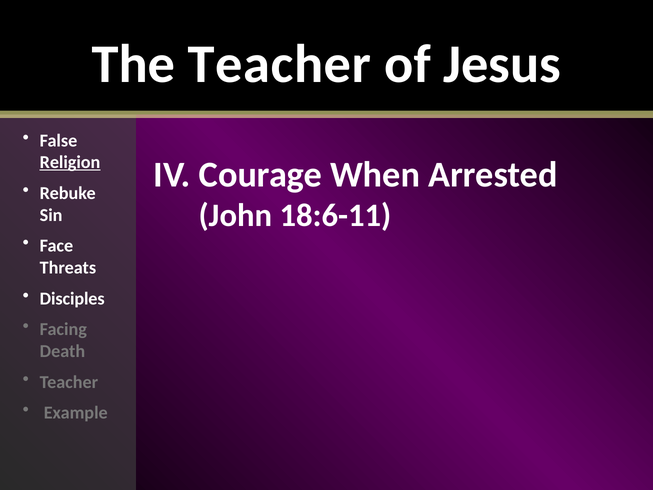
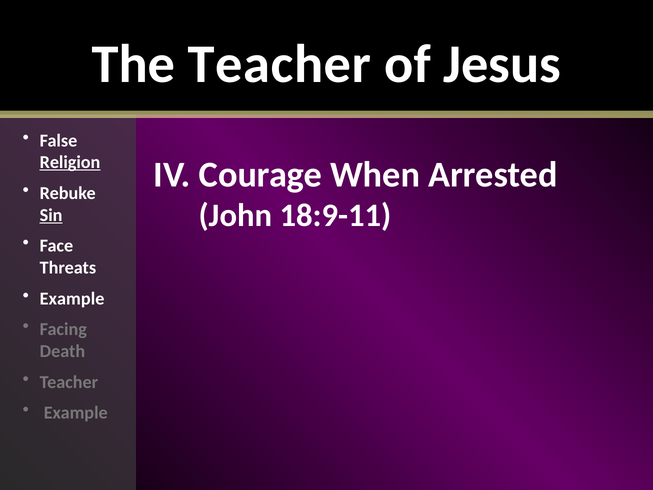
18:6-11: 18:6-11 -> 18:9-11 (335, 216)
Sin underline: none -> present (51, 215)
Disciples: Disciples -> Example (72, 298)
